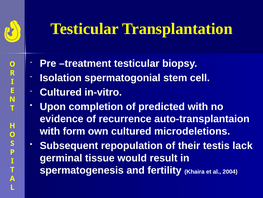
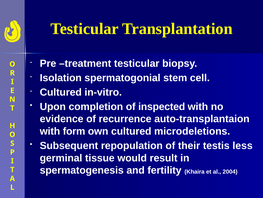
predicted: predicted -> inspected (162, 106)
lack: lack -> less (243, 145)
